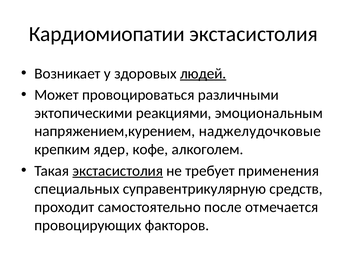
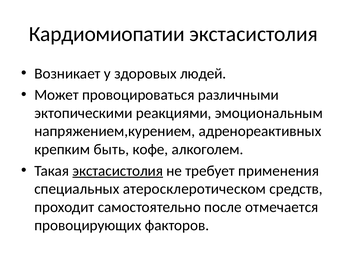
людей underline: present -> none (203, 74)
наджелудочковые: наджелудочковые -> адренореактивных (260, 131)
ядер: ядер -> быть (111, 149)
суправентрикулярную: суправентрикулярную -> атеросклеротическом (194, 189)
